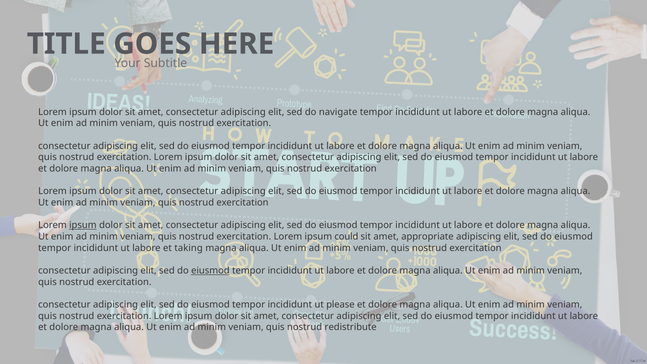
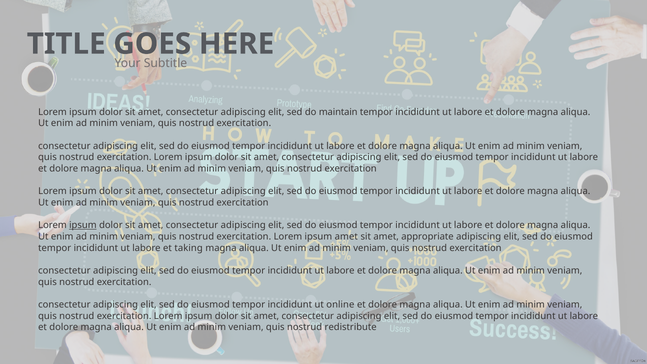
navigate: navigate -> maintain (338, 112)
ipsum could: could -> amet (346, 237)
eiusmod underline: present -> none (210, 271)
please: please -> online (340, 305)
